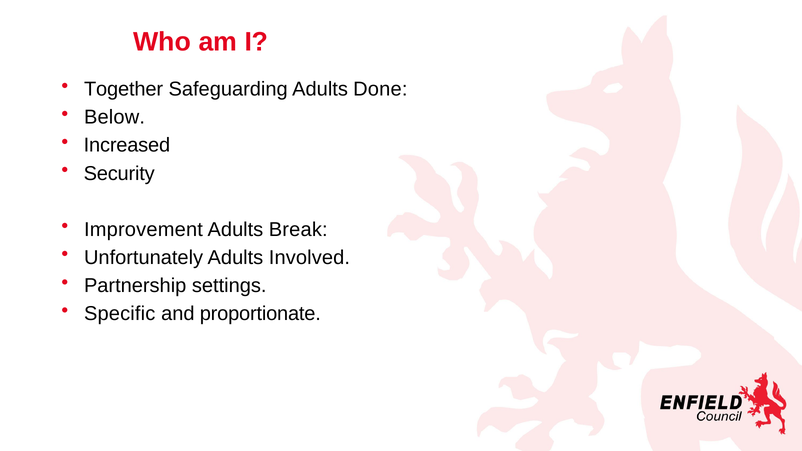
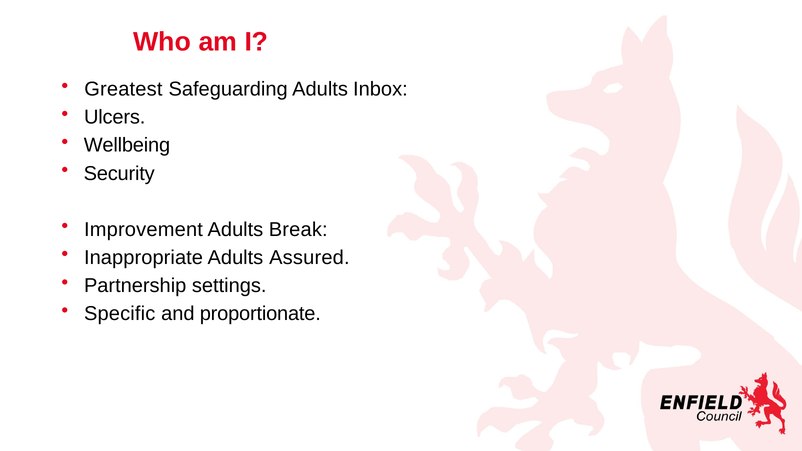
Together: Together -> Greatest (123, 89)
Done: Done -> Inbox (380, 89)
Below: Below -> Ulcers (115, 117)
Increased: Increased -> Wellbeing (127, 145)
Unfortunately: Unfortunately -> Inappropriate (144, 258)
Involved: Involved -> Assured (309, 258)
